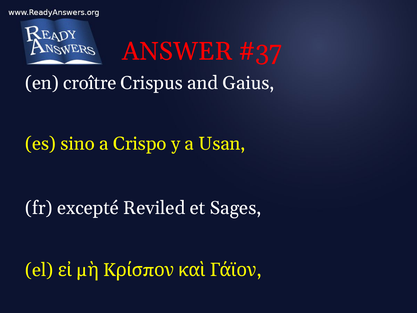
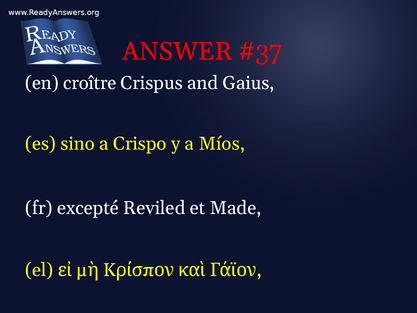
Usan: Usan -> Míos (222, 144)
Sages: Sages -> Made (236, 208)
